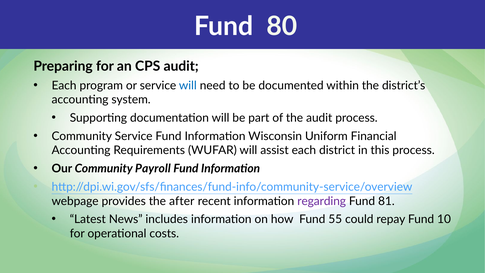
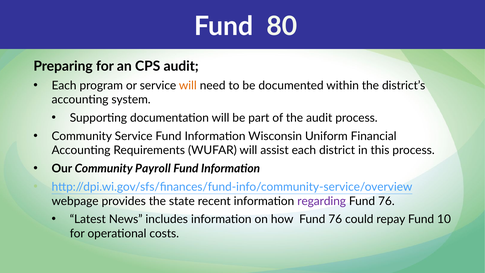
will colour: blue -> orange (188, 85)
after: after -> state (182, 201)
81: 81 -> 76 (386, 201)
how Fund 55: 55 -> 76 (335, 219)
